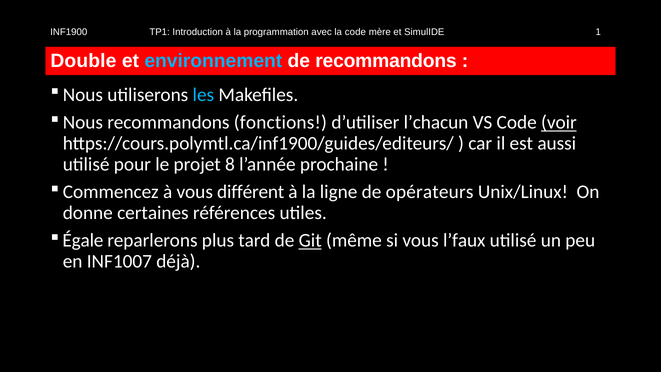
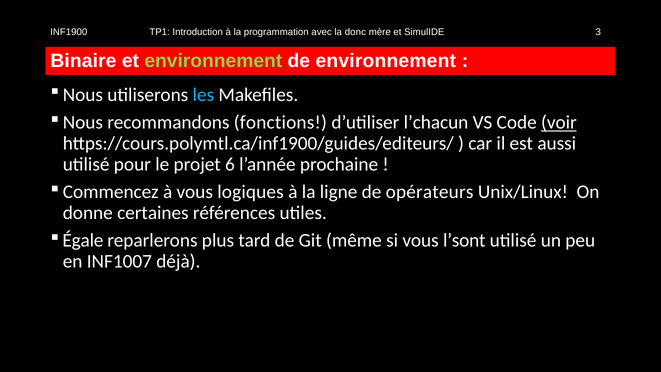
la code: code -> donc (355, 32)
1: 1 -> 3 (598, 32)
Double: Double -> Binaire (83, 61)
environnement colour: light blue -> light green (213, 61)
de recommandons: recommandons -> environnement (386, 61)
8: 8 -> 6 (230, 164)
différent: différent -> logiques (251, 192)
Git underline: present -> none (310, 240)
l’faux: l’faux -> l’sont (464, 240)
